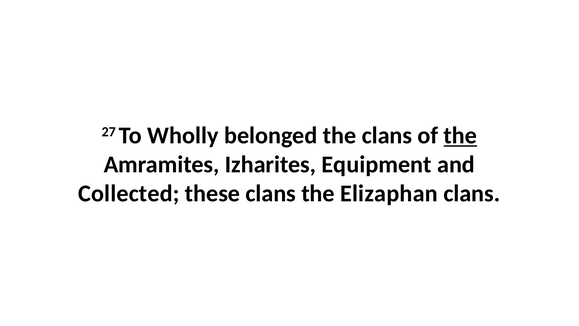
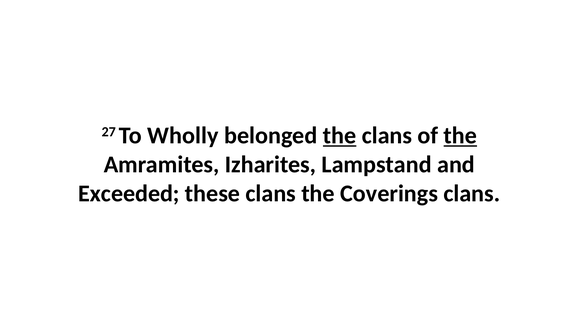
the underline: none -> present (340, 136)
Equipment: Equipment -> Lampstand (377, 165)
Collected: Collected -> Exceeded (129, 193)
Elizaphan: Elizaphan -> Coverings (389, 193)
